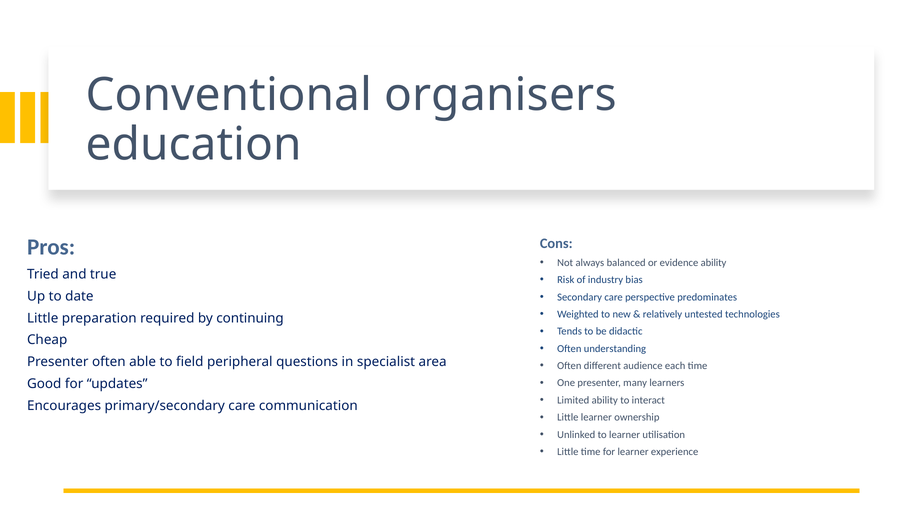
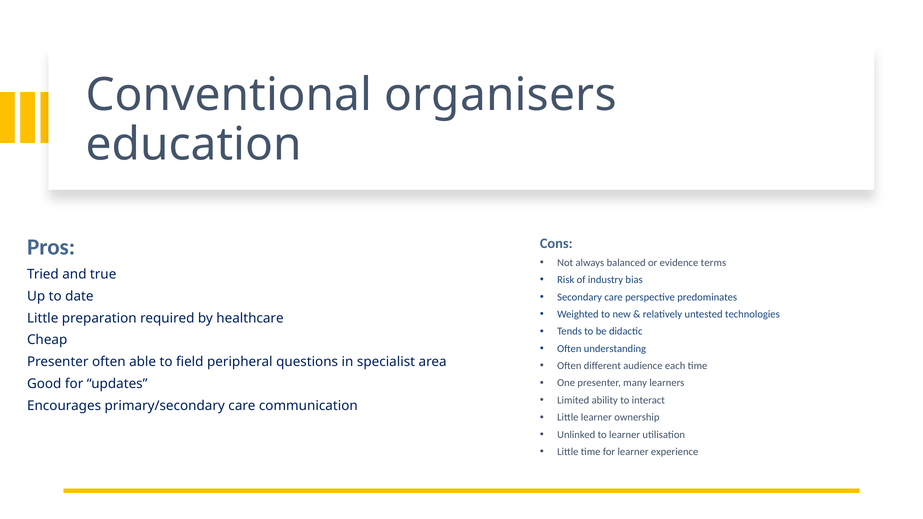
evidence ability: ability -> terms (713, 263)
continuing: continuing -> healthcare (250, 318)
